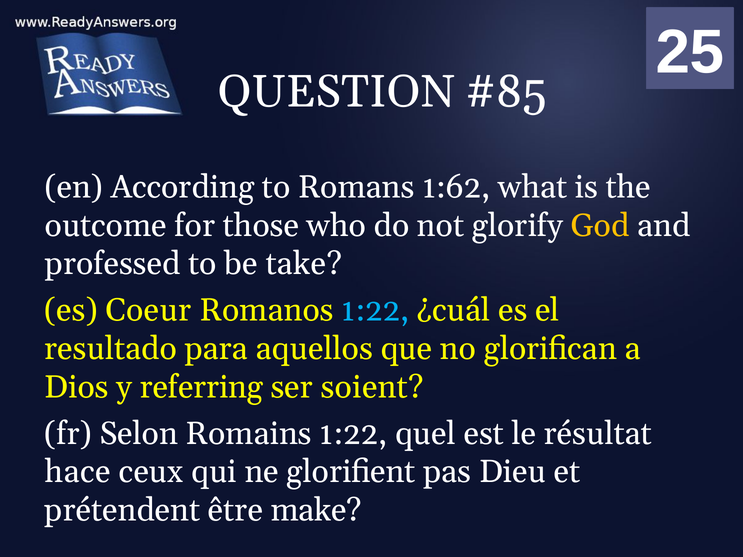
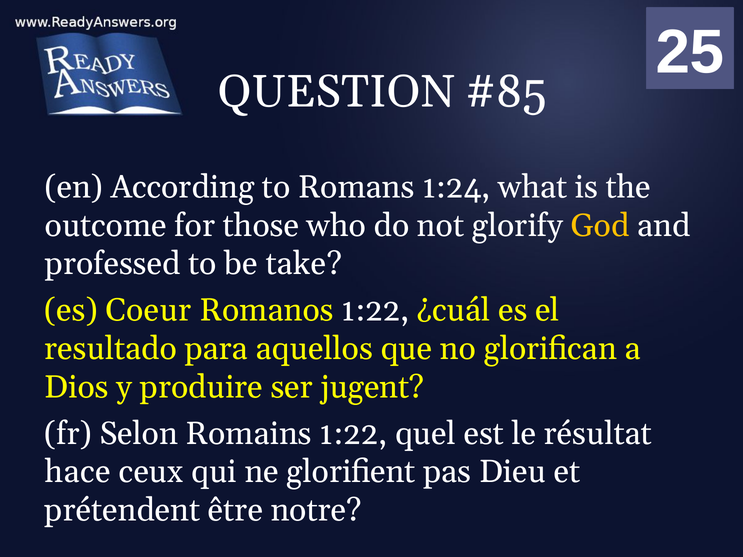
1:62: 1:62 -> 1:24 (456, 187)
1:22 colour: light blue -> white (375, 310)
referring: referring -> produire (201, 387)
soient: soient -> jugent (372, 387)
make: make -> notre (316, 511)
